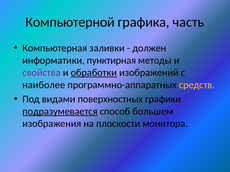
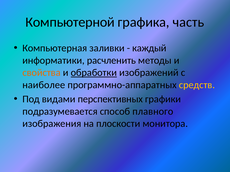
должен: должен -> каждый (149, 48)
пунктирная: пунктирная -> расчленить (111, 61)
свойства colour: purple -> orange (42, 73)
поверхностных: поверхностных -> перспективных (110, 99)
подразумевается underline: present -> none (60, 112)
большем: большем -> плавного (153, 112)
